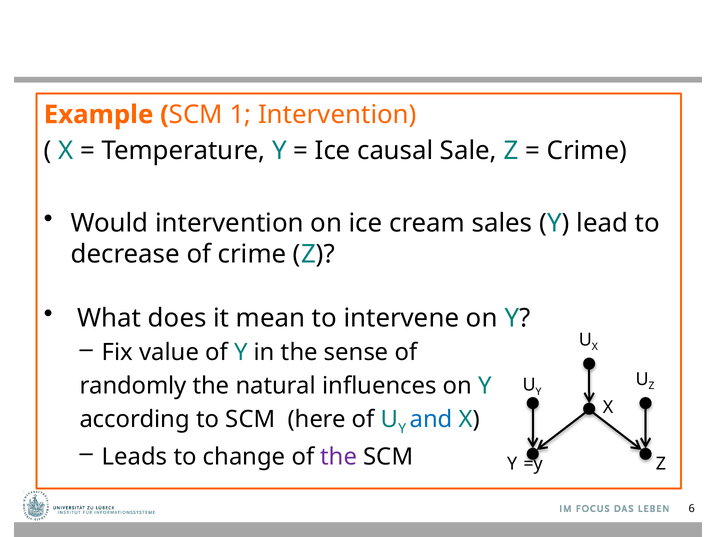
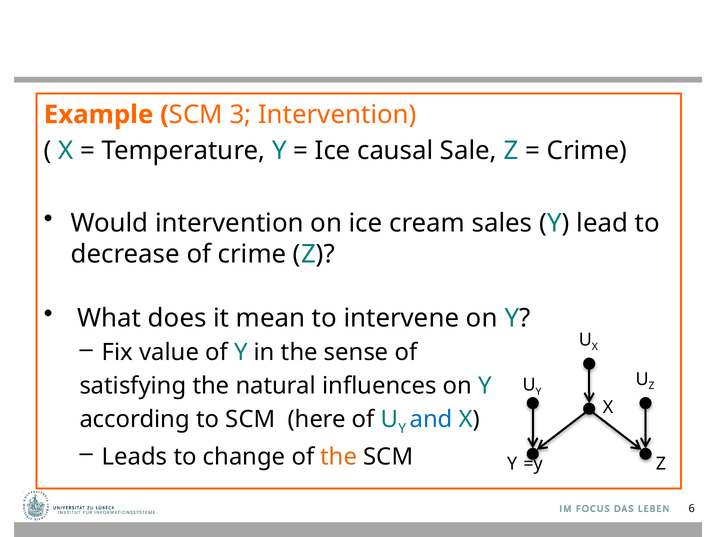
1: 1 -> 3 (240, 115)
randomly: randomly -> satisfying (133, 386)
the colour: purple -> orange (339, 457)
